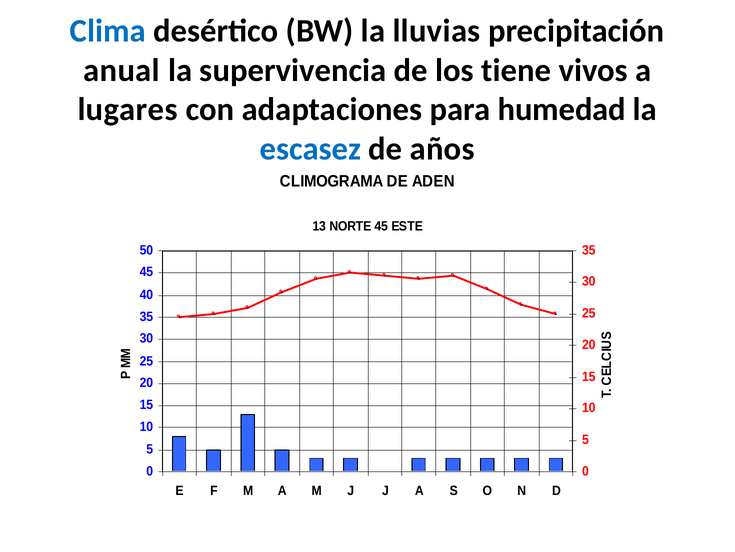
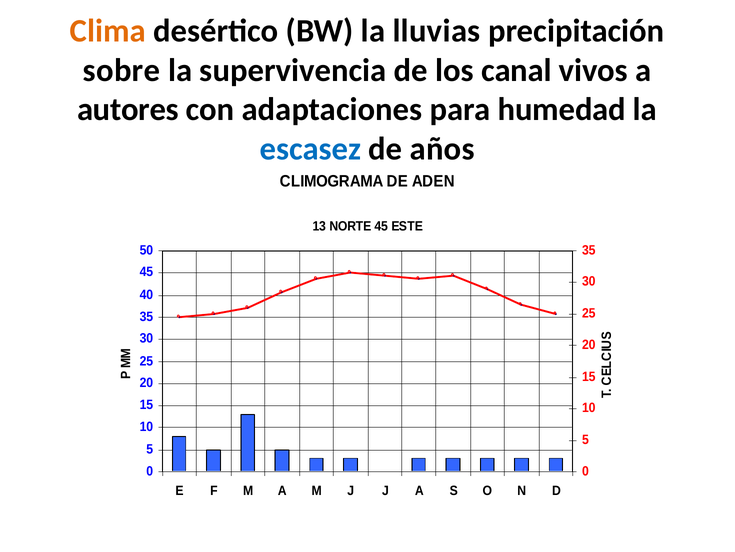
Clima colour: blue -> orange (108, 31)
anual: anual -> sobre (122, 70)
tiene: tiene -> canal (516, 70)
lugares: lugares -> autores (128, 109)
